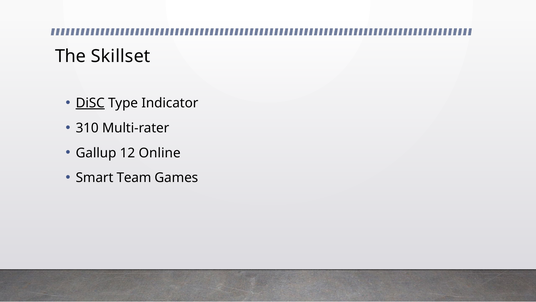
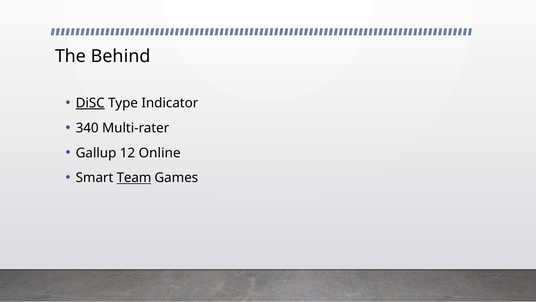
Skillset: Skillset -> Behind (121, 56)
310: 310 -> 340 (87, 128)
Team underline: none -> present (134, 178)
